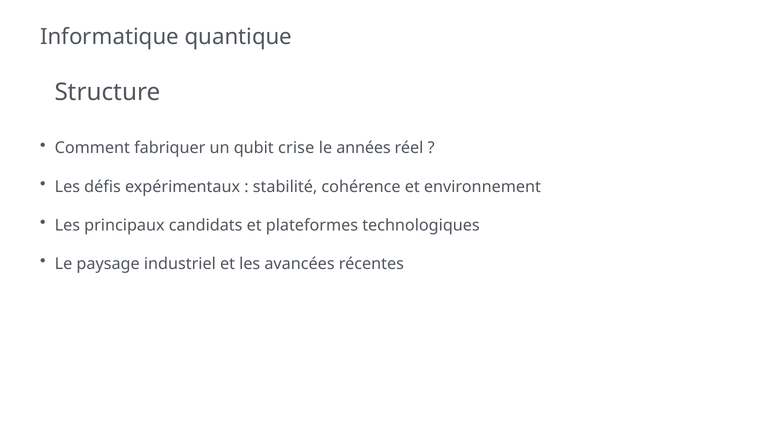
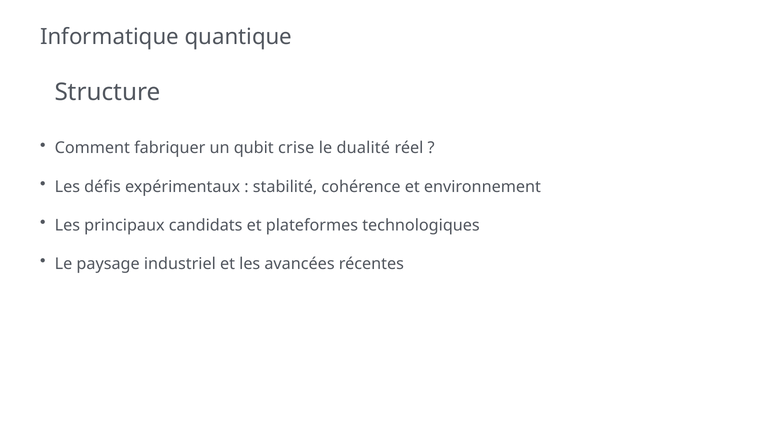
années: années -> dualité (363, 148)
